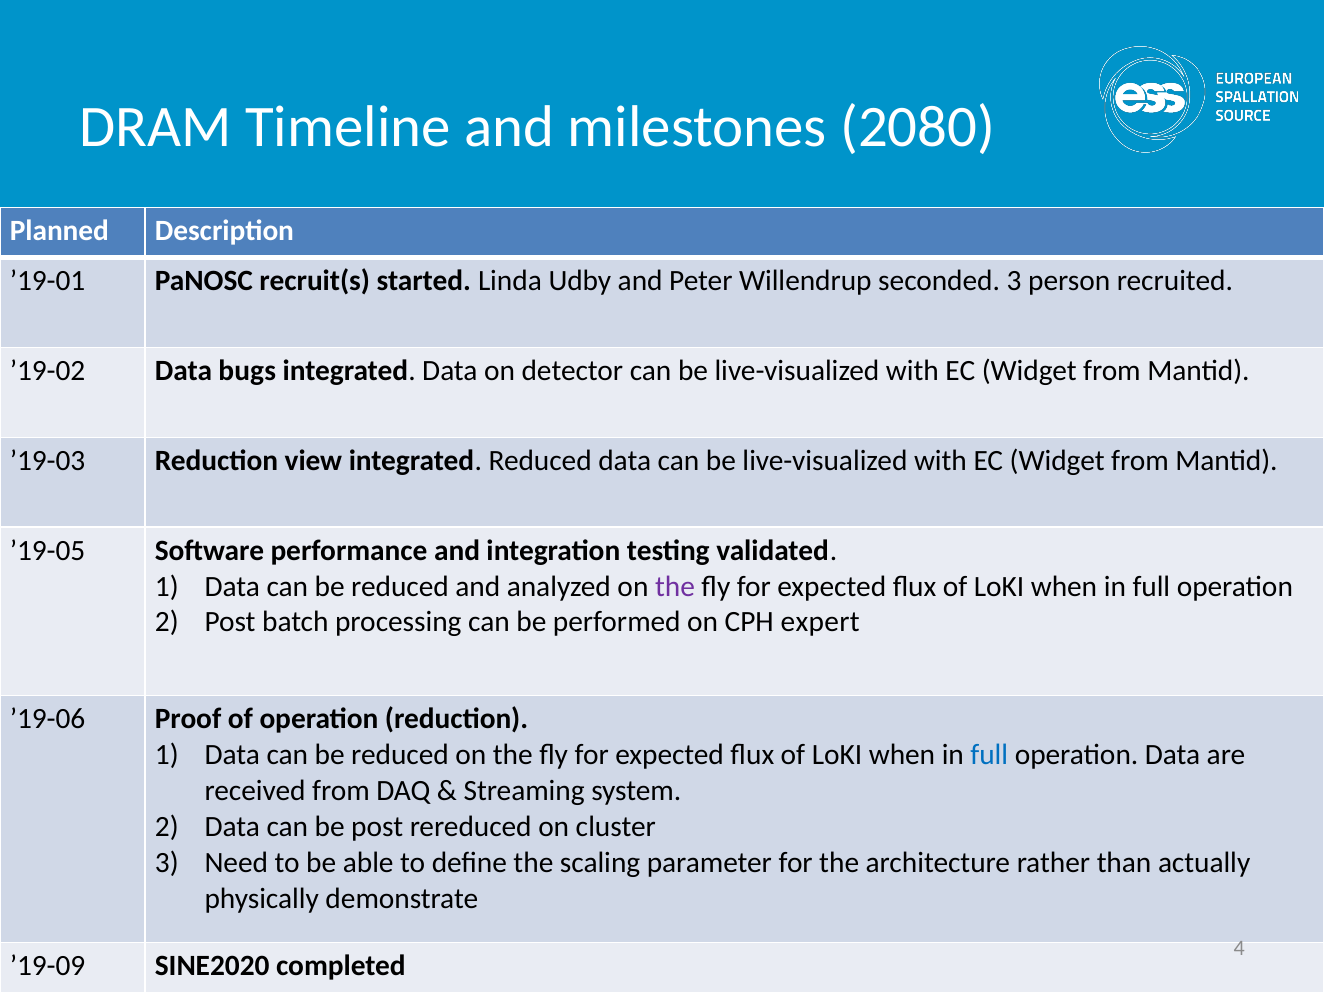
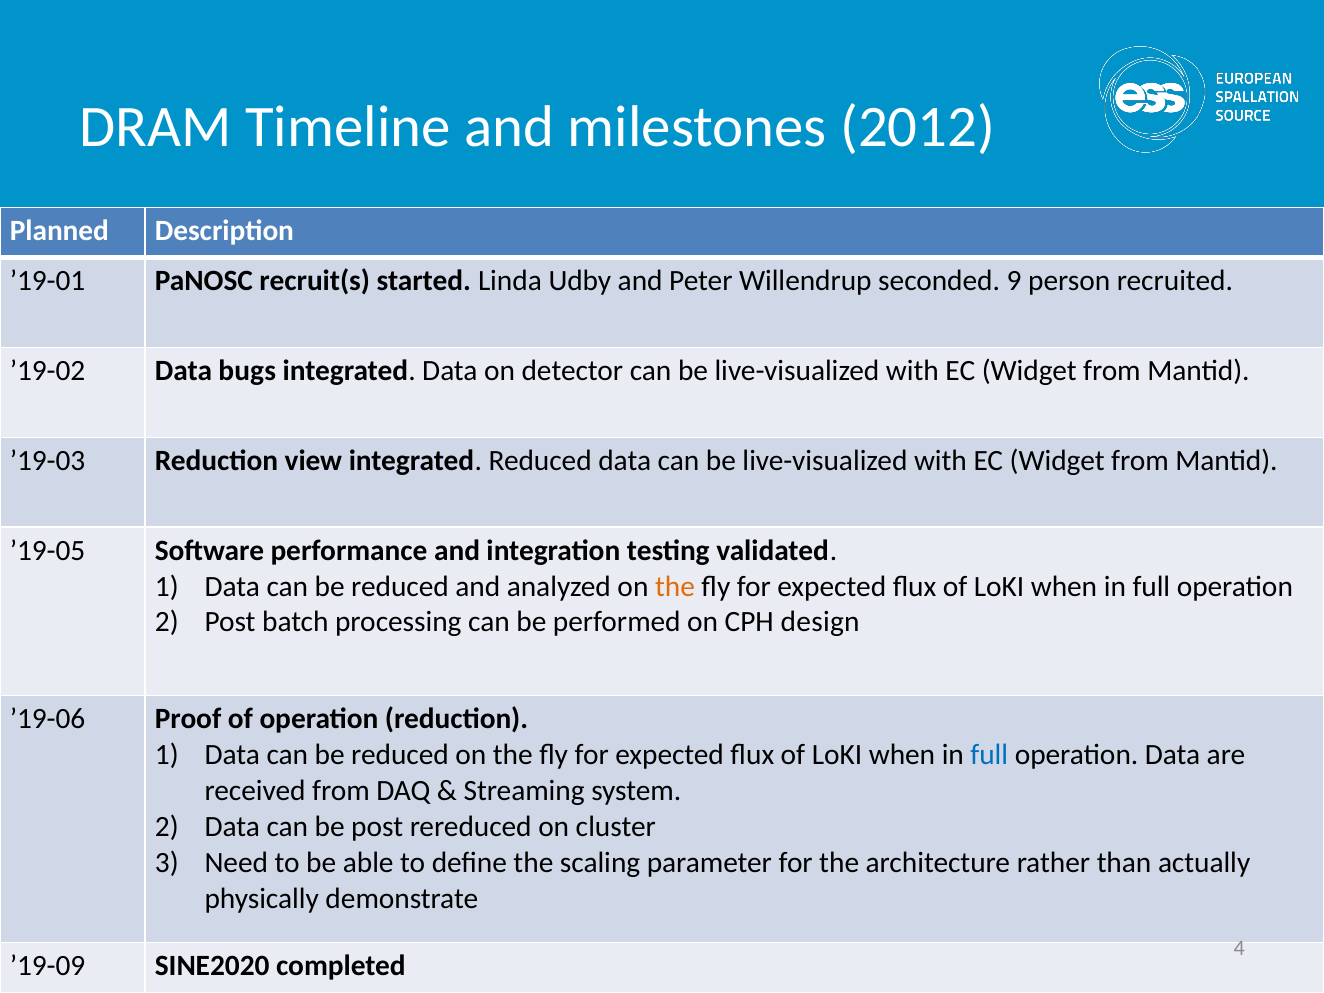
2080: 2080 -> 2012 (918, 127)
seconded 3: 3 -> 9 (1014, 281)
the colour: purple -> orange (675, 586)
expert: expert -> design (820, 622)
